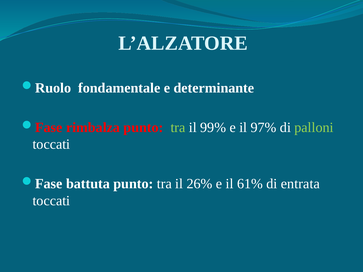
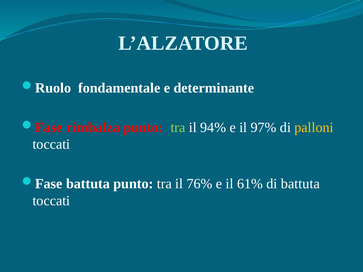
99%: 99% -> 94% (213, 128)
palloni colour: light green -> yellow (314, 128)
26%: 26% -> 76% (200, 184)
di entrata: entrata -> battuta (300, 184)
